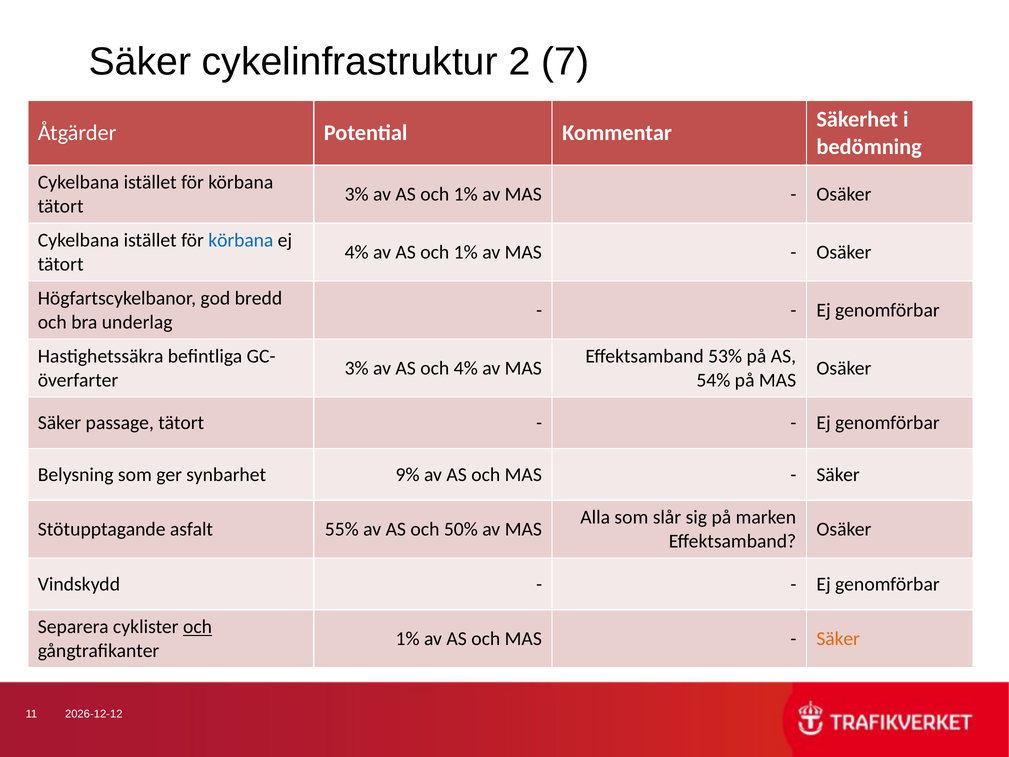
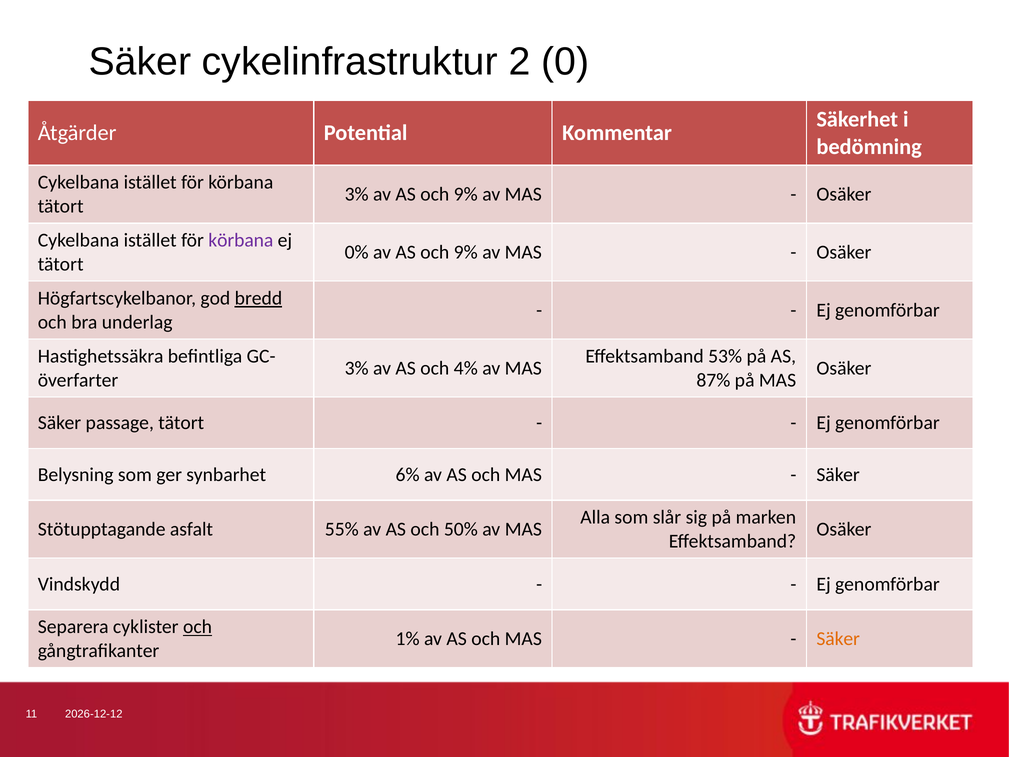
7: 7 -> 0 (565, 62)
1%: 1% -> 9% (466, 194)
körbana colour: blue -> purple (241, 240)
4%: 4% -> 0% (357, 252)
1%: 1% -> 9% (466, 252)
bredd underline: none -> present (258, 298)
54%: 54% -> 87% (713, 380)
9%: 9% -> 6% (408, 474)
